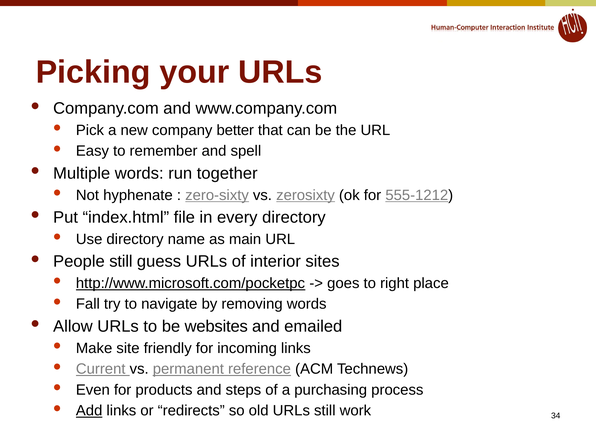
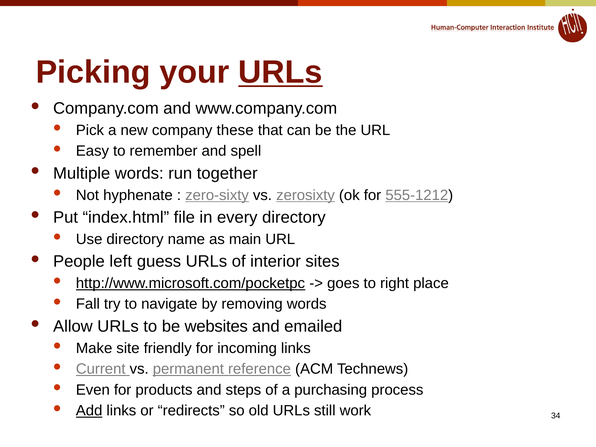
URLs underline: none -> present (280, 72)
better: better -> these (235, 130)
People still: still -> left (121, 261)
